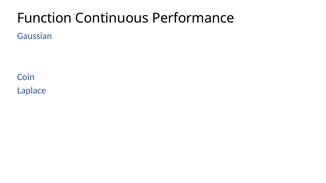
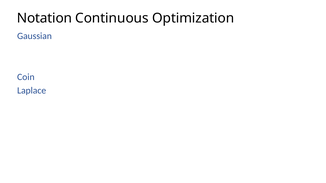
Function: Function -> Notation (44, 18)
Performance: Performance -> Optimization (193, 18)
